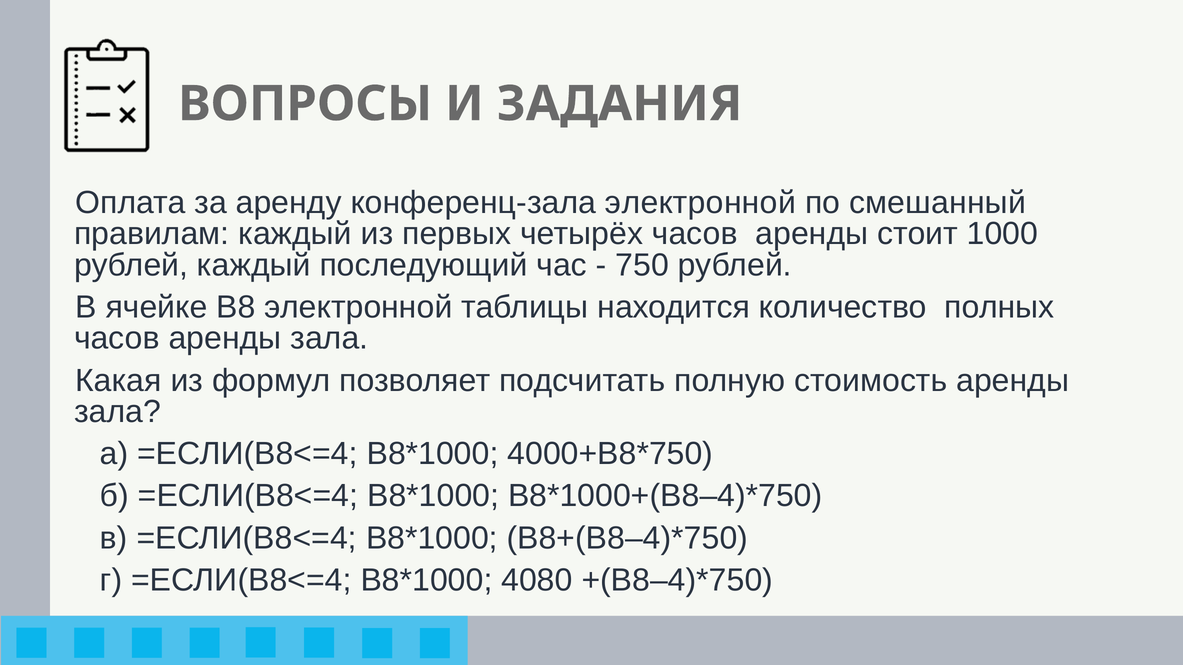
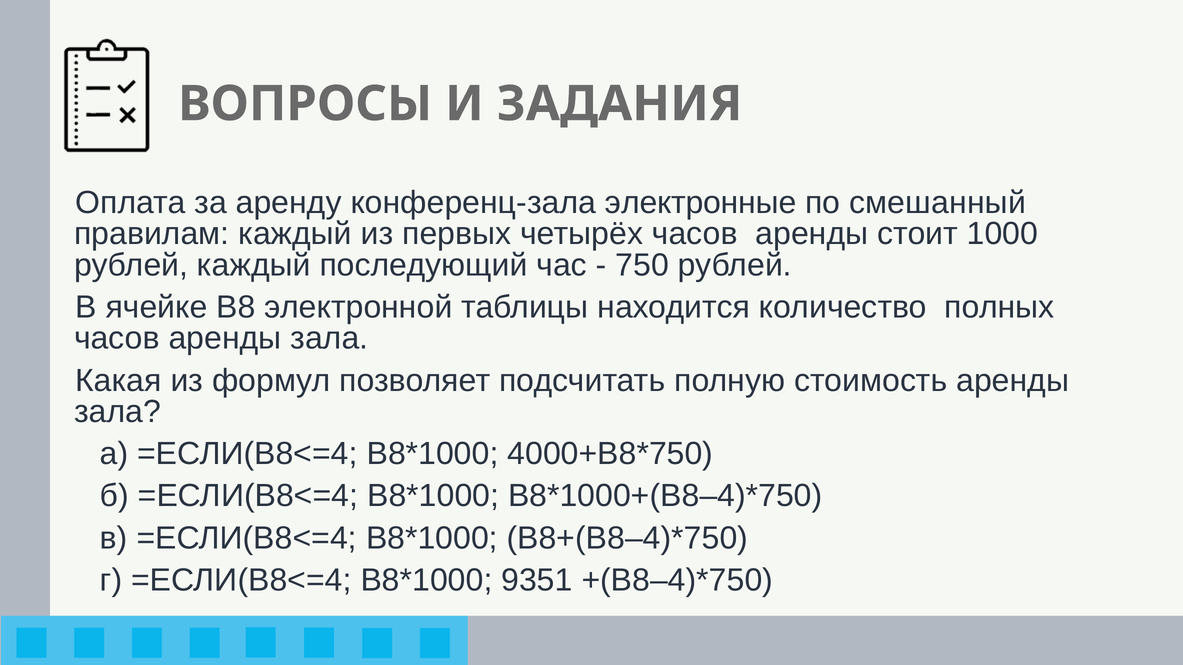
конференц-зала электронной: электронной -> электронные (701, 203)
4080: 4080 -> 9351 (537, 581)
